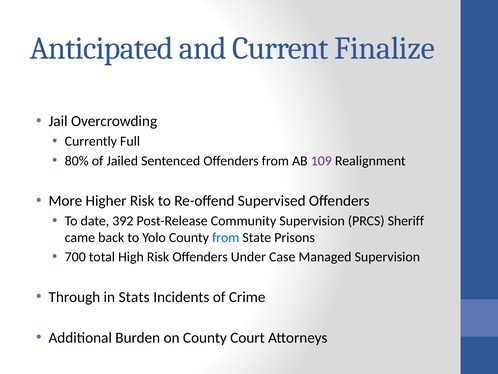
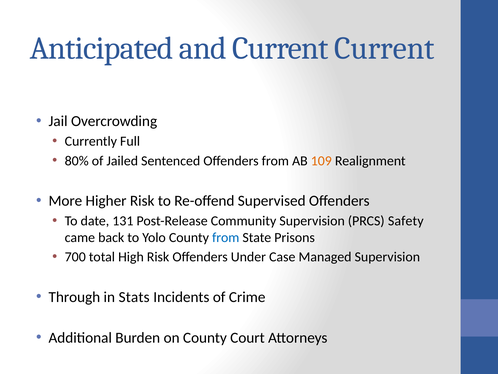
Current Finalize: Finalize -> Current (384, 48)
109 colour: purple -> orange (321, 161)
392: 392 -> 131 (123, 221)
Sheriff: Sheriff -> Safety (406, 221)
